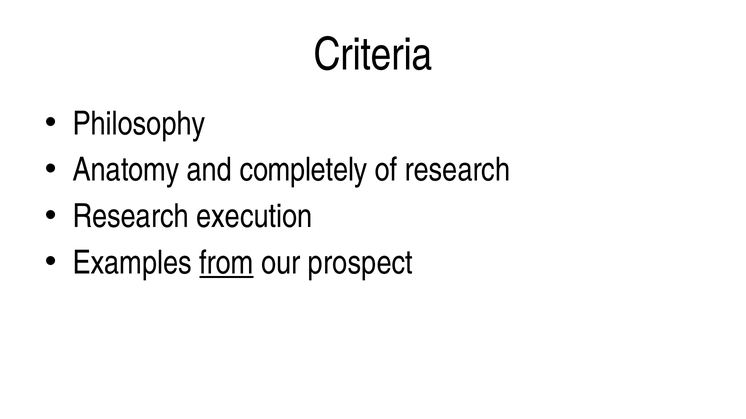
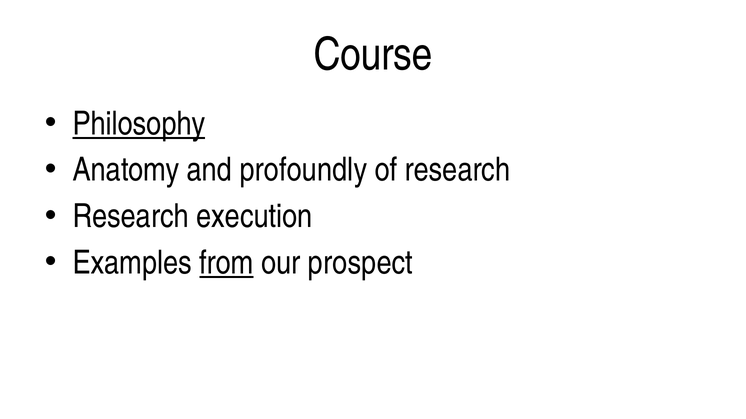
Criteria: Criteria -> Course (373, 55)
Philosophy underline: none -> present (139, 124)
completely: completely -> profoundly (303, 170)
